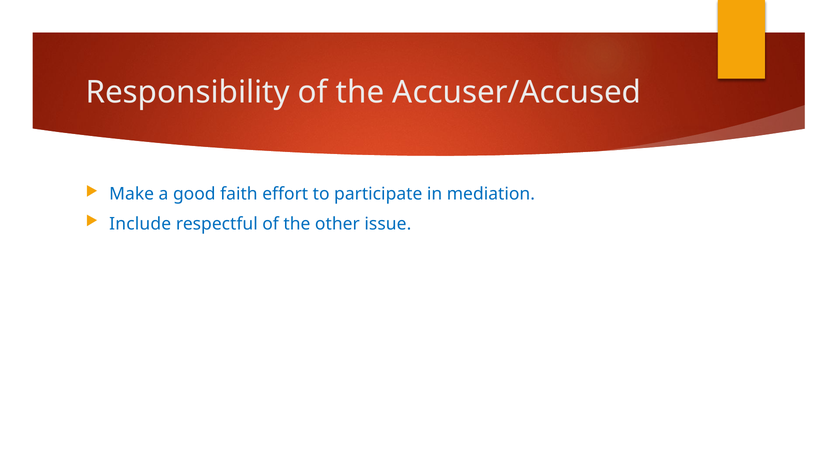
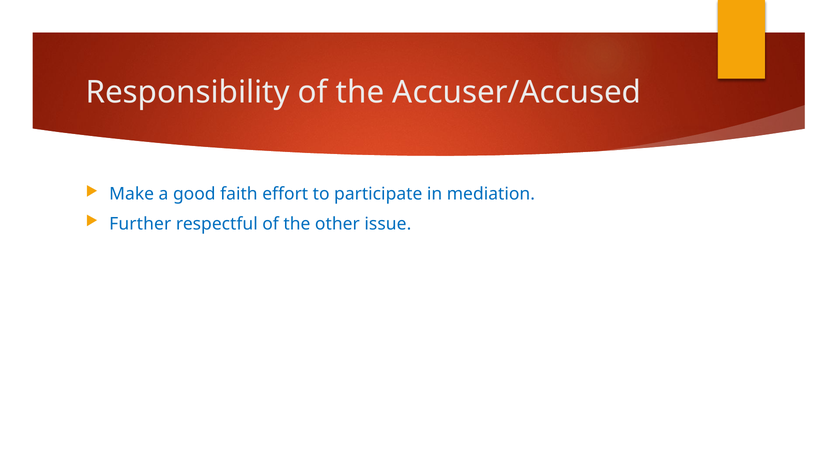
Include: Include -> Further (140, 223)
